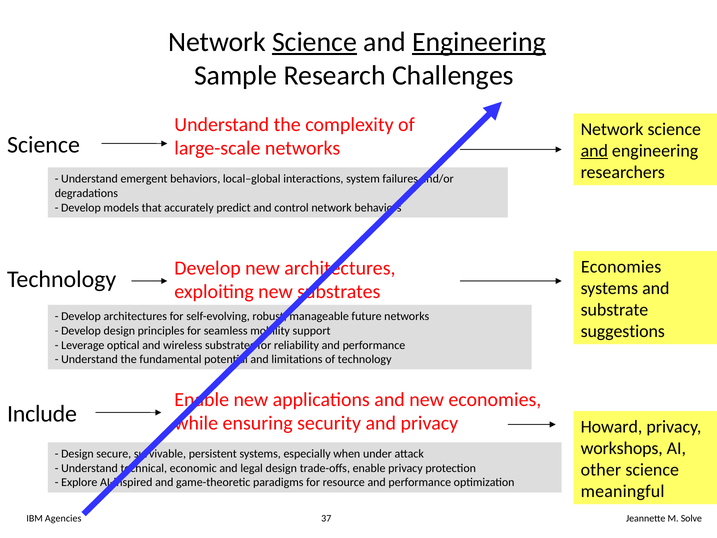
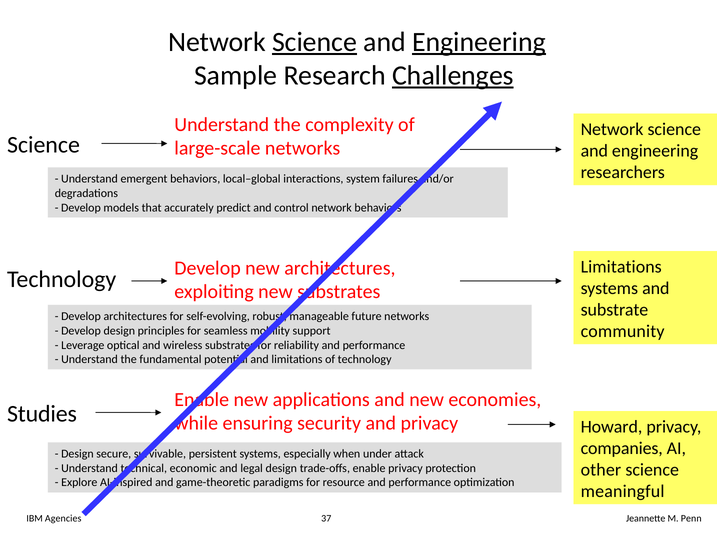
Challenges underline: none -> present (453, 75)
and underline: present -> none (594, 151)
Economies: Economies -> Limitations (621, 266)
suggestions: suggestions -> community (623, 331)
Include: Include -> Studies (42, 414)
workshops: workshops -> companies (622, 448)
Solve: Solve -> Penn (691, 518)
